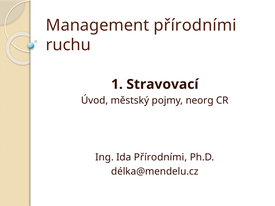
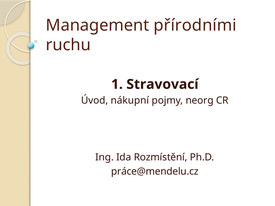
městský: městský -> nákupní (130, 101)
Ida Přírodními: Přírodními -> Rozmístění (161, 157)
délka@mendelu.cz: délka@mendelu.cz -> práce@mendelu.cz (155, 172)
